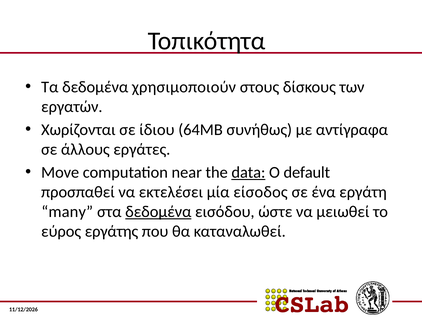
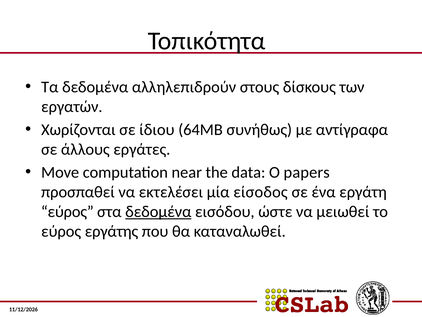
χρησιμοποιούν: χρησιμοποιούν -> αλληλεπιδρούν (184, 87)
data underline: present -> none (248, 172)
default: default -> papers (307, 172)
many: many -> εύρος (67, 211)
